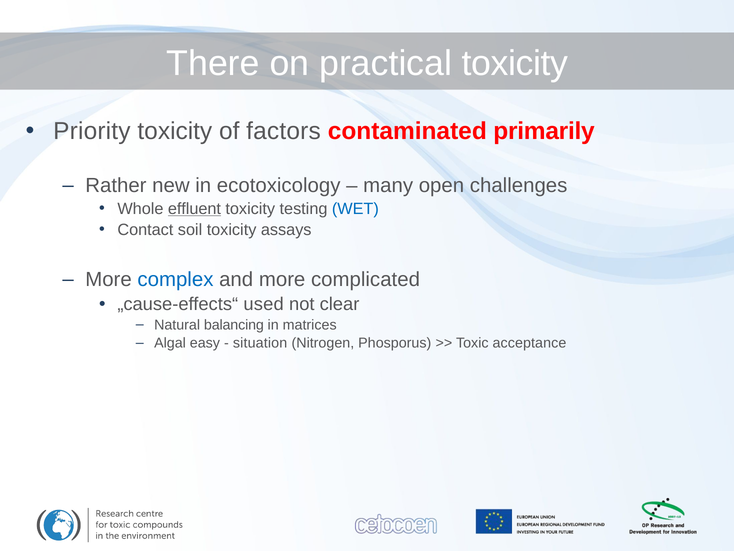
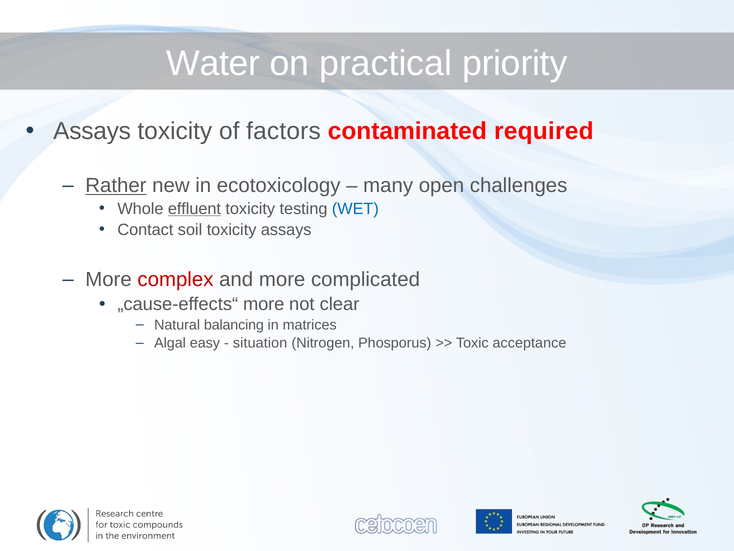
There: There -> Water (213, 64)
practical toxicity: toxicity -> priority (515, 64)
Priority: Priority -> Assays (92, 131)
primarily: primarily -> required (544, 131)
Rather underline: none -> present (116, 185)
complex colour: blue -> red (175, 279)
„cause-effects“ used: used -> more (264, 304)
